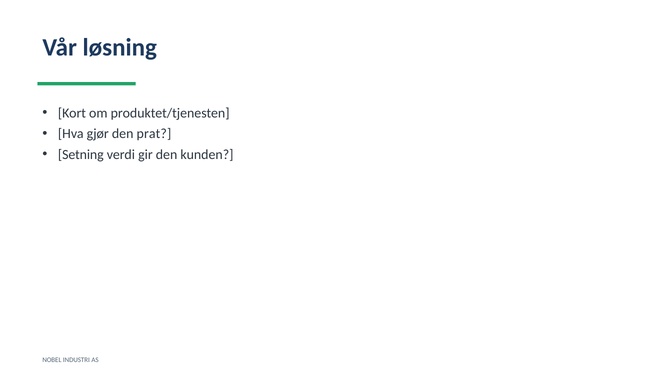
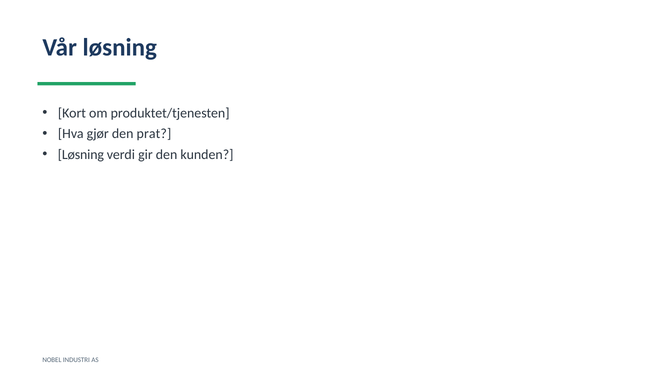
Setning: Setning -> Løsning (81, 154)
